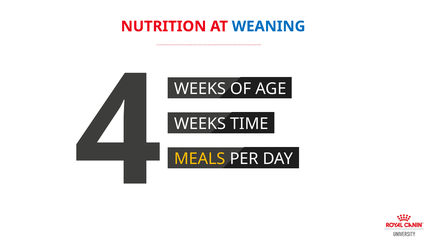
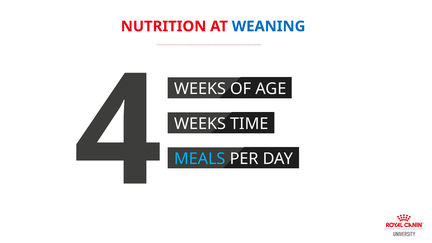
MEALS colour: yellow -> light blue (200, 159)
